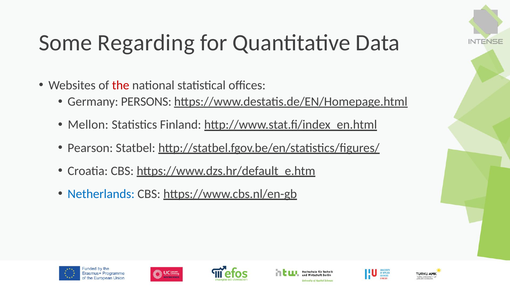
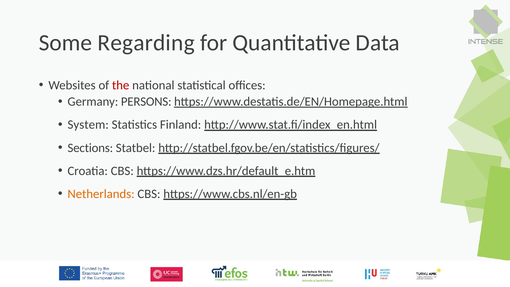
Mellon: Mellon -> System (88, 125)
Pearson: Pearson -> Sections (90, 148)
Netherlands colour: blue -> orange (101, 194)
